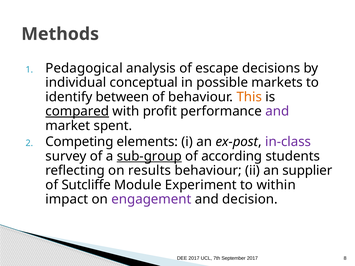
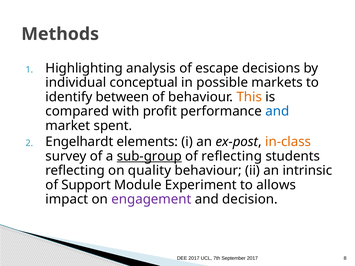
Pedagogical: Pedagogical -> Highlighting (84, 68)
compared underline: present -> none (77, 111)
and colour: purple -> blue (277, 111)
Competing: Competing -> Engelhardt (79, 142)
in-class colour: purple -> orange (288, 142)
of according: according -> reflecting (232, 156)
results: results -> quality (150, 171)
supplier: supplier -> intrinsic (307, 171)
Sutcliffe: Sutcliffe -> Support (86, 185)
within: within -> allows (276, 185)
